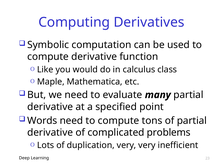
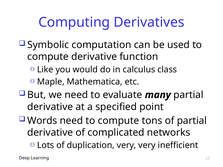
problems: problems -> networks (169, 133)
